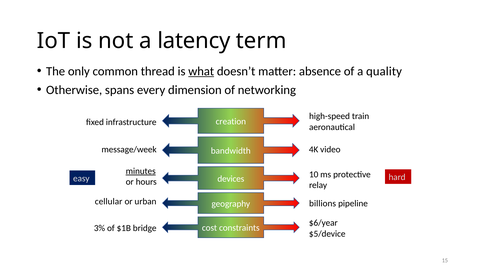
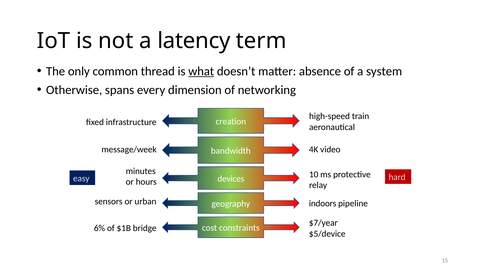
quality: quality -> system (384, 71)
minutes underline: present -> none (141, 171)
cellular: cellular -> sensors (109, 201)
billions: billions -> indoors (323, 203)
$6/year: $6/year -> $7/year (323, 223)
3%: 3% -> 6% (100, 228)
